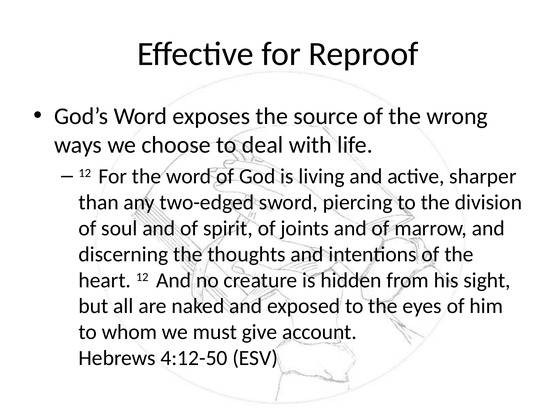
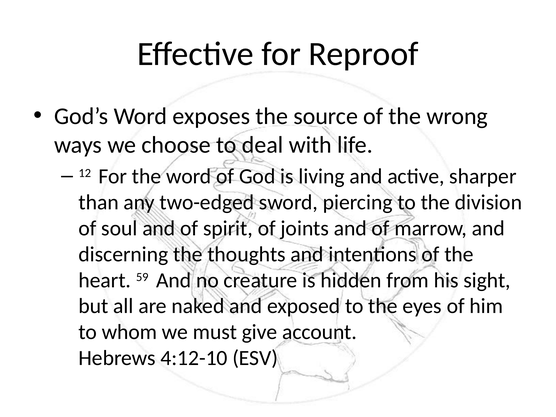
heart 12: 12 -> 59 (142, 277)
4:12-50: 4:12-50 -> 4:12-10 (194, 358)
